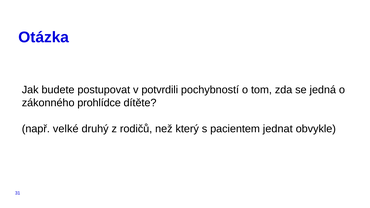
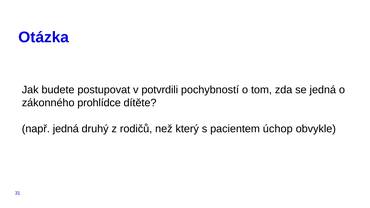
např velké: velké -> jedná (66, 129)
jednat: jednat -> úchop (278, 129)
